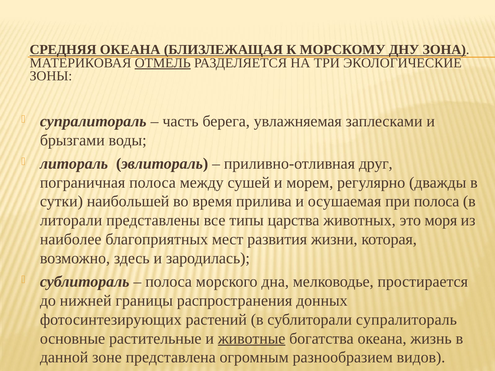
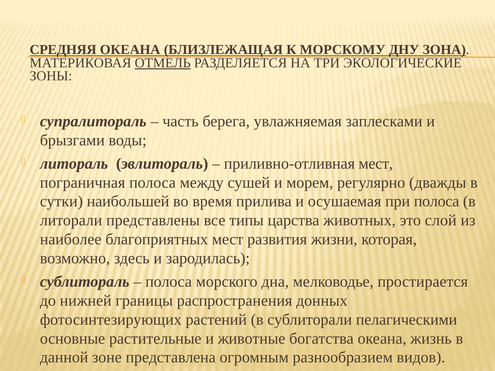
приливно-отливная друг: друг -> мест (376, 164)
моря: моря -> слой (441, 221)
сублиторали супралитораль: супралитораль -> пелагическими (407, 320)
животные underline: present -> none (252, 339)
